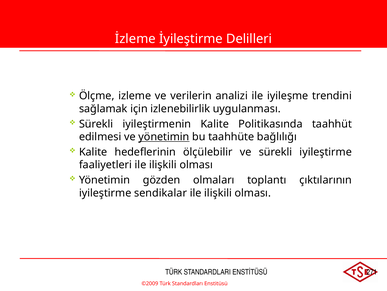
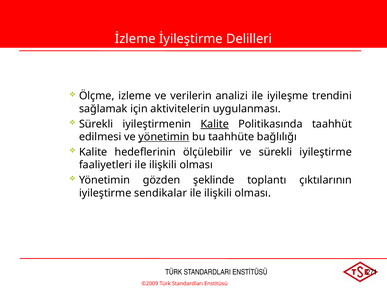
izlenebilirlik: izlenebilirlik -> aktivitelerin (180, 109)
Kalite underline: none -> present (215, 124)
olmaları: olmaları -> şeklinde (214, 180)
